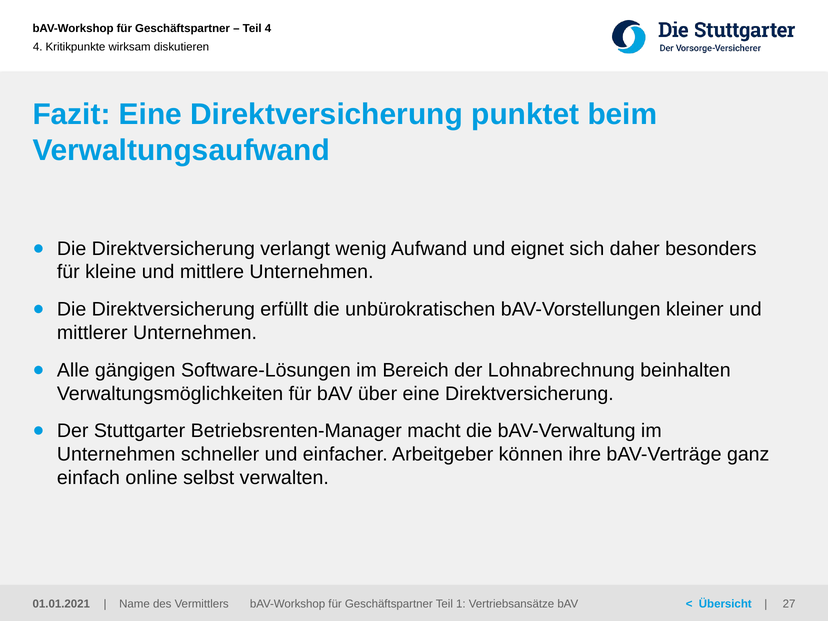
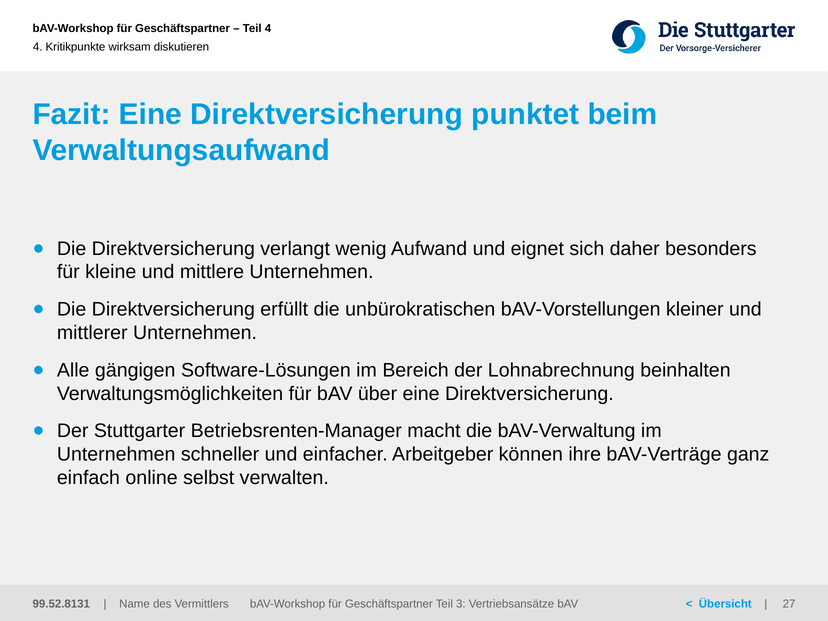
01.01.2021: 01.01.2021 -> 99.52.8131 (61, 604)
1: 1 -> 3 (461, 604)
